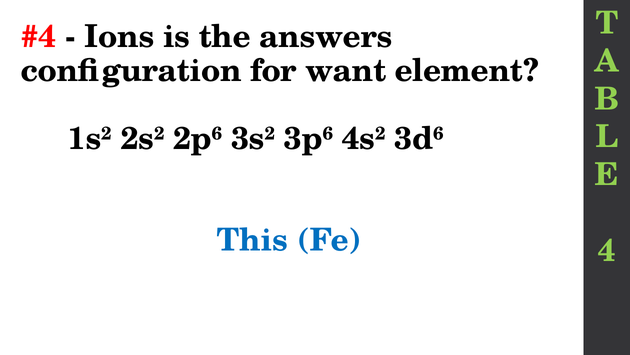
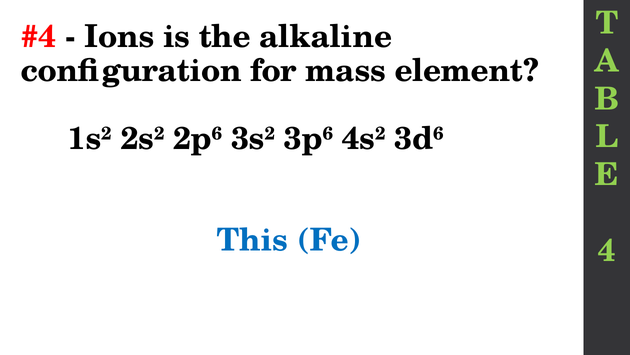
answers: answers -> alkaline (326, 37)
want: want -> mass (346, 71)
